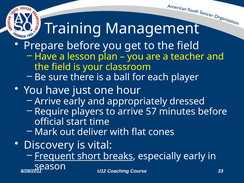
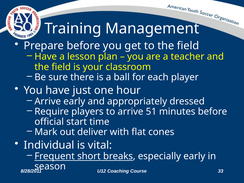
57: 57 -> 51 (151, 112)
Discovery: Discovery -> Individual (49, 145)
